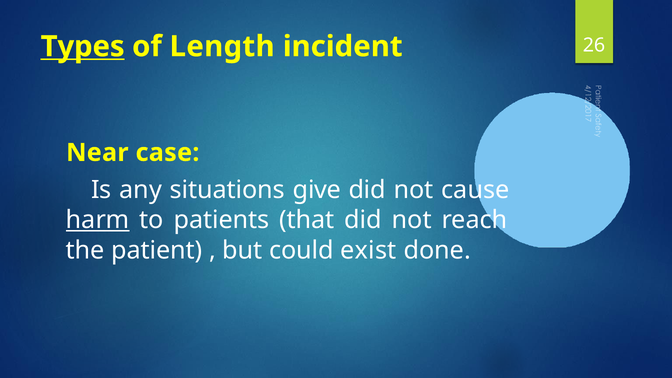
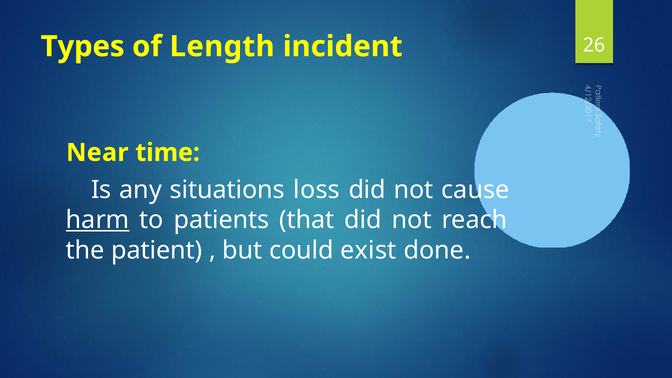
Types underline: present -> none (83, 47)
case: case -> time (168, 153)
give: give -> loss (317, 190)
